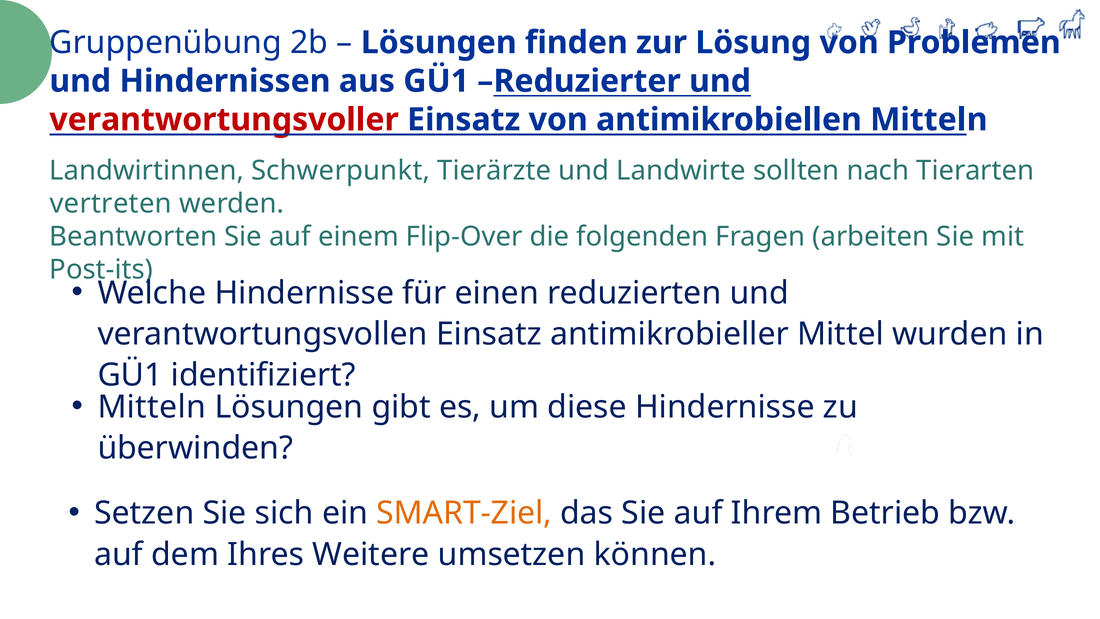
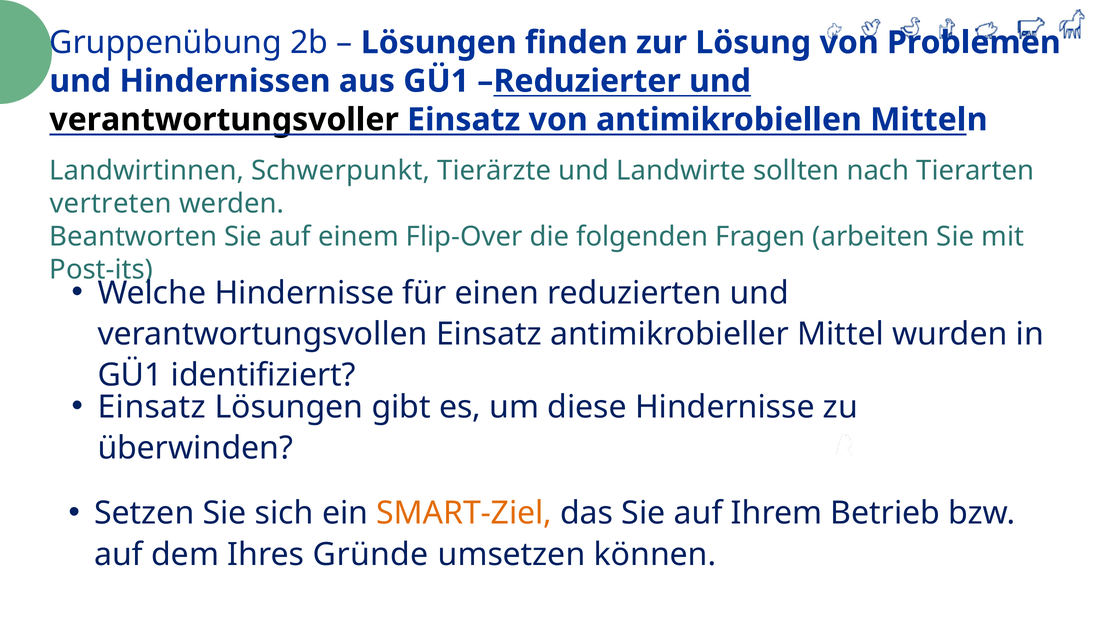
verantwortungsvoller colour: red -> black (224, 120)
Mitteln: Mitteln -> Einsatz (152, 407)
Weitere: Weitere -> Gründe (371, 554)
